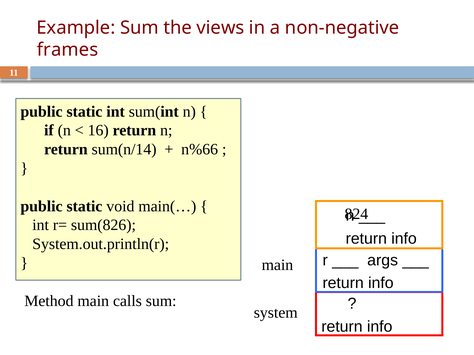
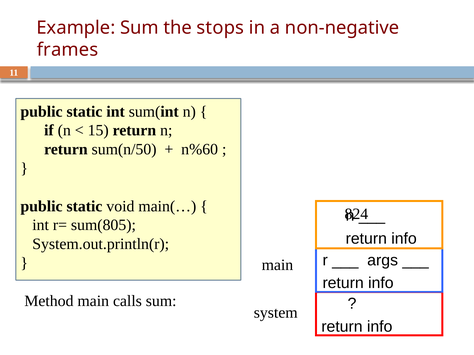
views: views -> stops (220, 28)
16: 16 -> 15 (98, 131)
sum(n/14: sum(n/14 -> sum(n/50 (124, 150)
n%66: n%66 -> n%60 (200, 150)
sum(826: sum(826 -> sum(805 (103, 225)
